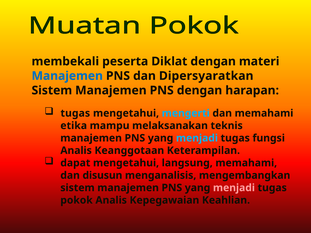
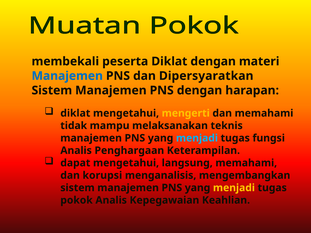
tugas: tugas -> diklat (75, 113)
mengerti colour: light blue -> yellow (186, 113)
etika: etika -> tidak (74, 126)
Keanggotaan: Keanggotaan -> Penghargaan (129, 151)
disusun: disusun -> korupsi (102, 176)
menjadi colour: pink -> yellow (234, 188)
